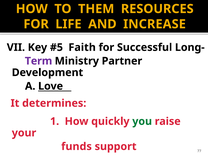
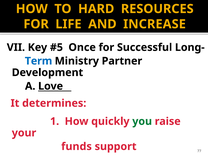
THEM: THEM -> HARD (96, 9)
Faith: Faith -> Once (82, 47)
Term colour: purple -> blue (39, 61)
